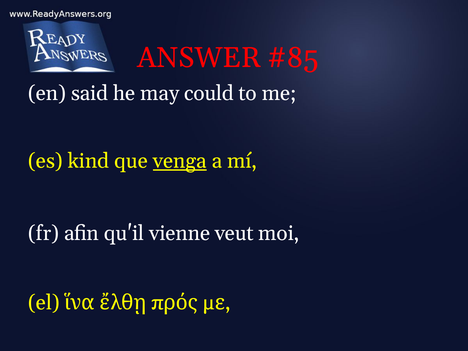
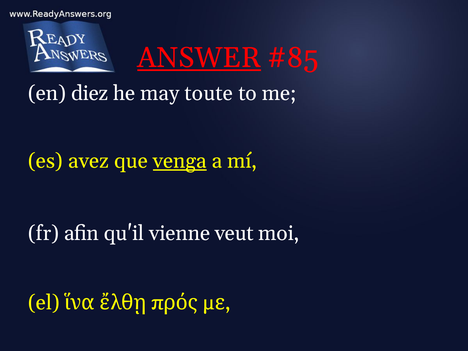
ANSWER underline: none -> present (199, 58)
said: said -> diez (90, 93)
could: could -> toute (209, 93)
kind: kind -> avez (88, 161)
